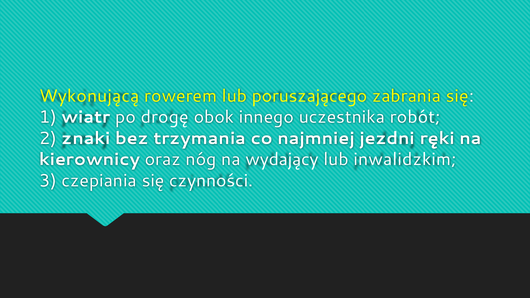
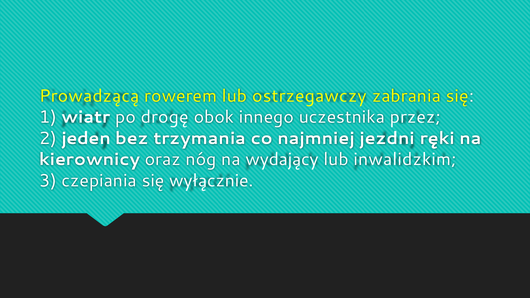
Wykonującą: Wykonującą -> Prowadzącą (89, 96)
poruszającego: poruszającego -> ostrzegawczy (310, 96)
robót: robót -> przez (415, 117)
znaki: znaki -> jeden (86, 138)
czynności: czynności -> wyłącznie (211, 181)
